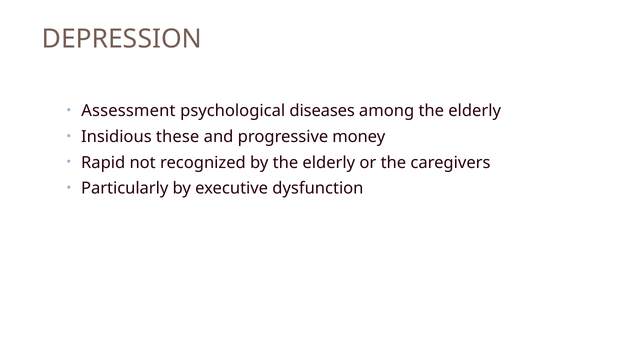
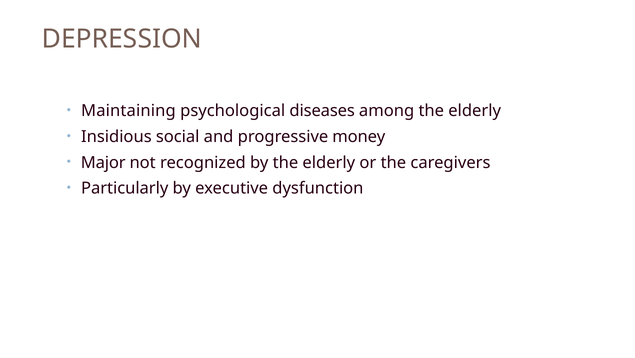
Assessment: Assessment -> Maintaining (128, 111)
these: these -> social (178, 137)
Rapid: Rapid -> Major (103, 163)
